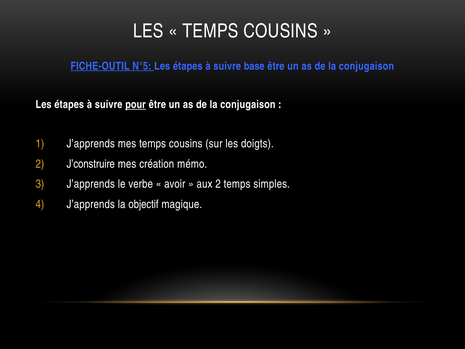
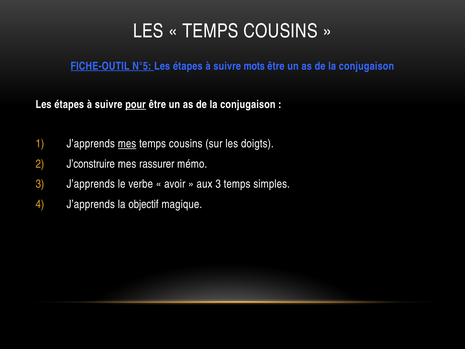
base: base -> mots (254, 66)
mes underline: none -> present (127, 144)
création: création -> rassurer (157, 164)
aux 2: 2 -> 3 (218, 184)
